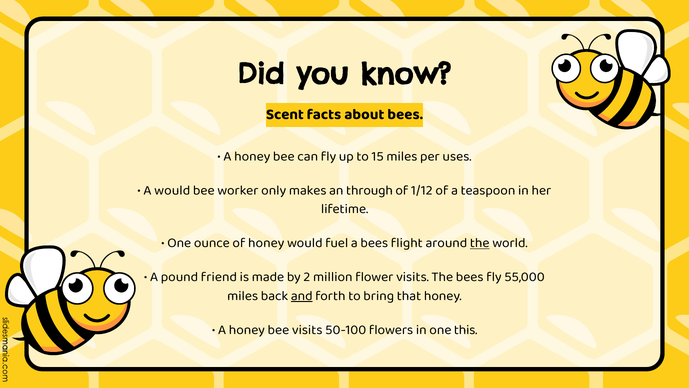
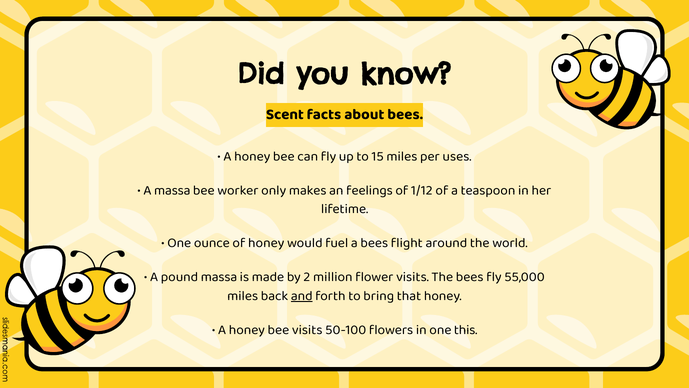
A would: would -> massa (172, 190)
through: through -> feelings (369, 190)
the underline: present -> none (480, 243)
pound friend: friend -> massa (219, 276)
